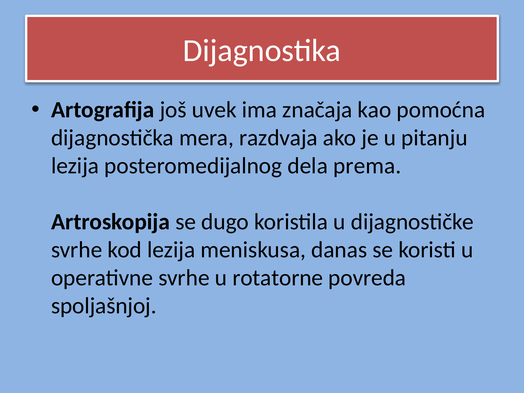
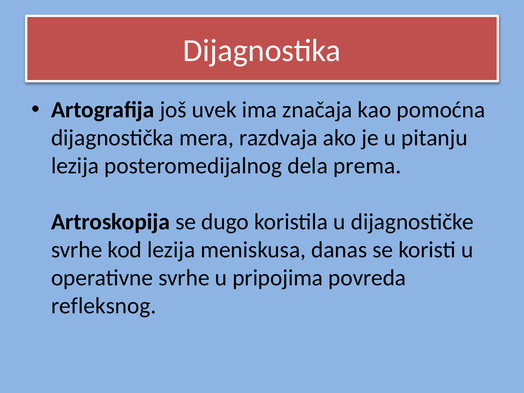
rotatorne: rotatorne -> pripojima (278, 278)
spoljašnjoj: spoljašnjoj -> refleksnog (104, 306)
